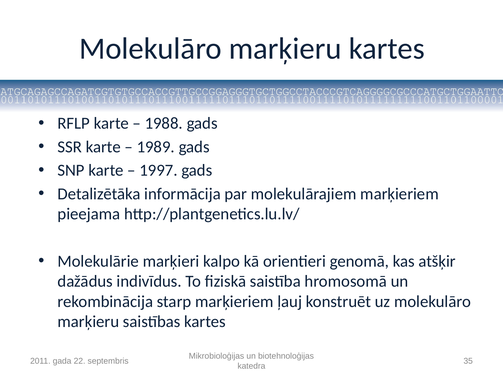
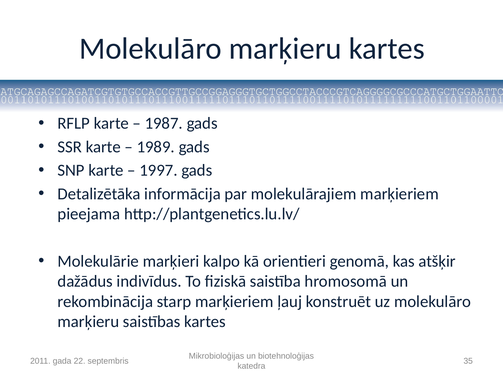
1988: 1988 -> 1987 (164, 123)
